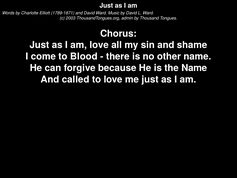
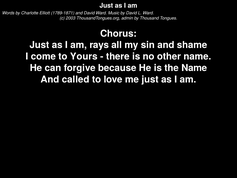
am love: love -> rays (99, 45)
Blood: Blood -> Yours (84, 56)
